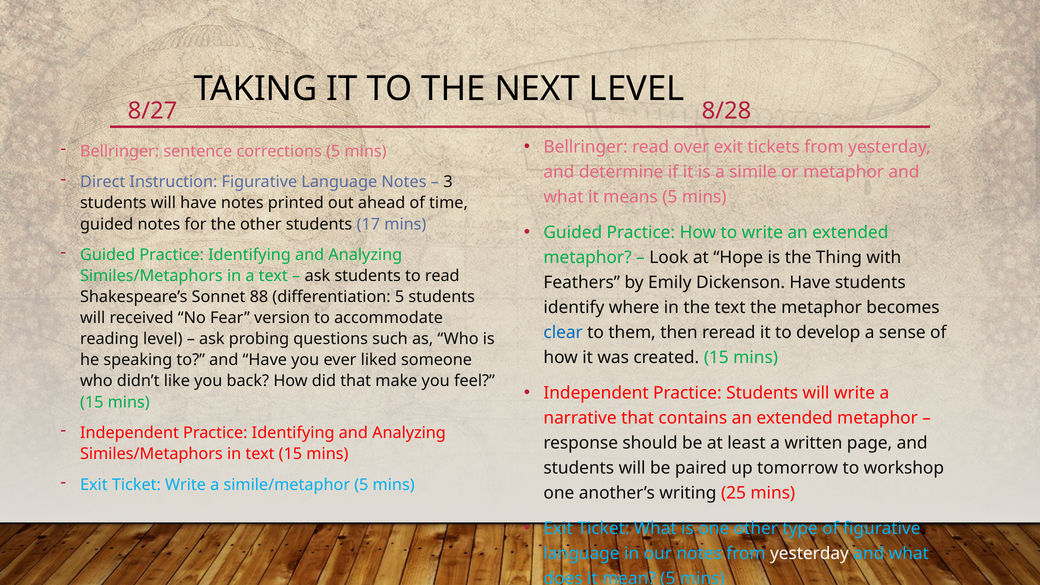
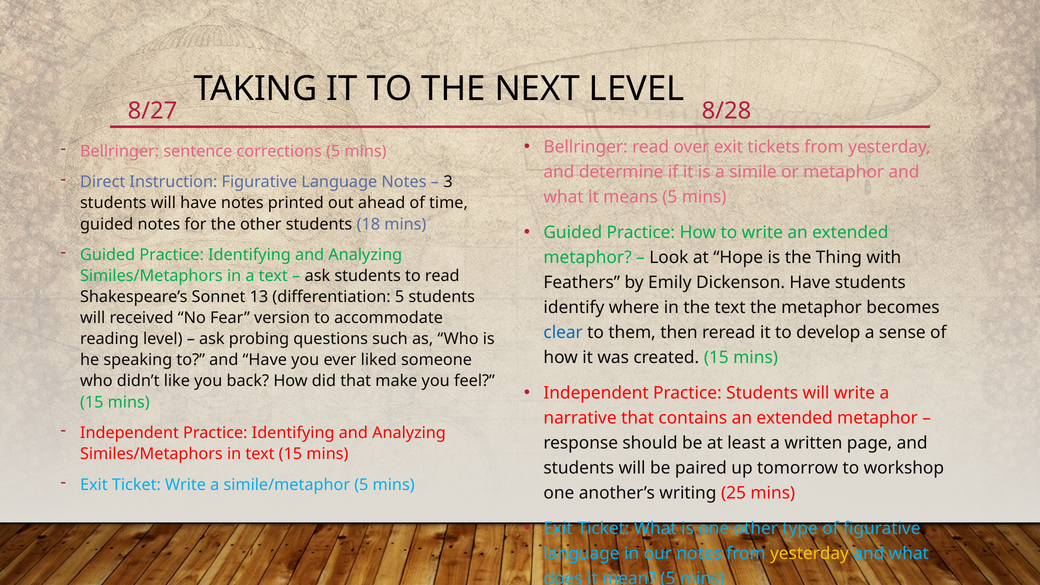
17: 17 -> 18 (368, 224)
88: 88 -> 13 (259, 297)
yesterday colour: white -> yellow (809, 554)
